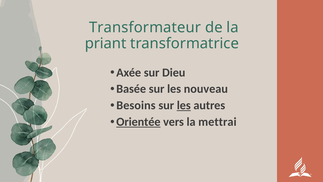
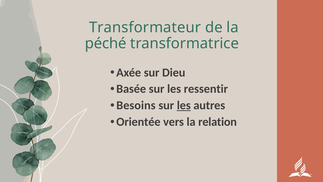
priant: priant -> péché (106, 44)
nouveau: nouveau -> ressentir (206, 89)
Orientée underline: present -> none (138, 122)
mettrai: mettrai -> relation (218, 122)
